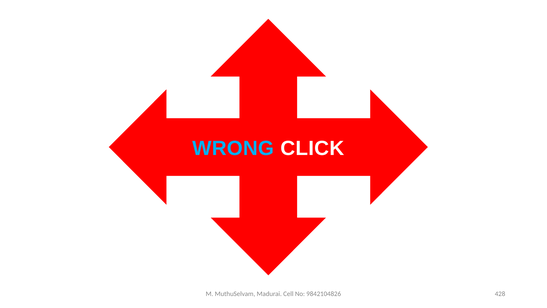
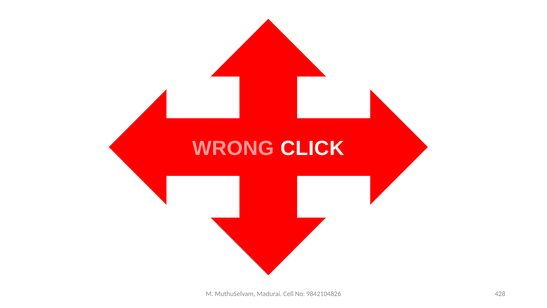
WRONG colour: light blue -> pink (233, 148)
